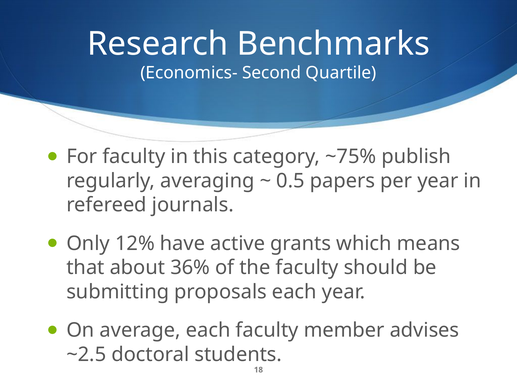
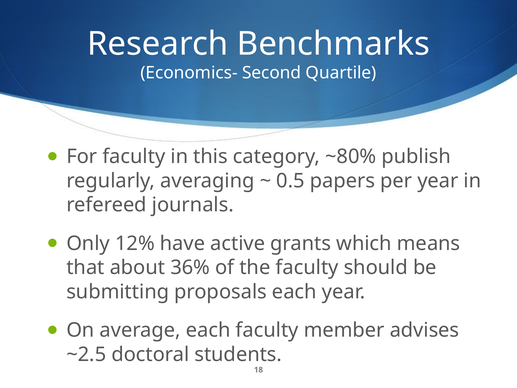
~75%: ~75% -> ~80% (351, 157)
